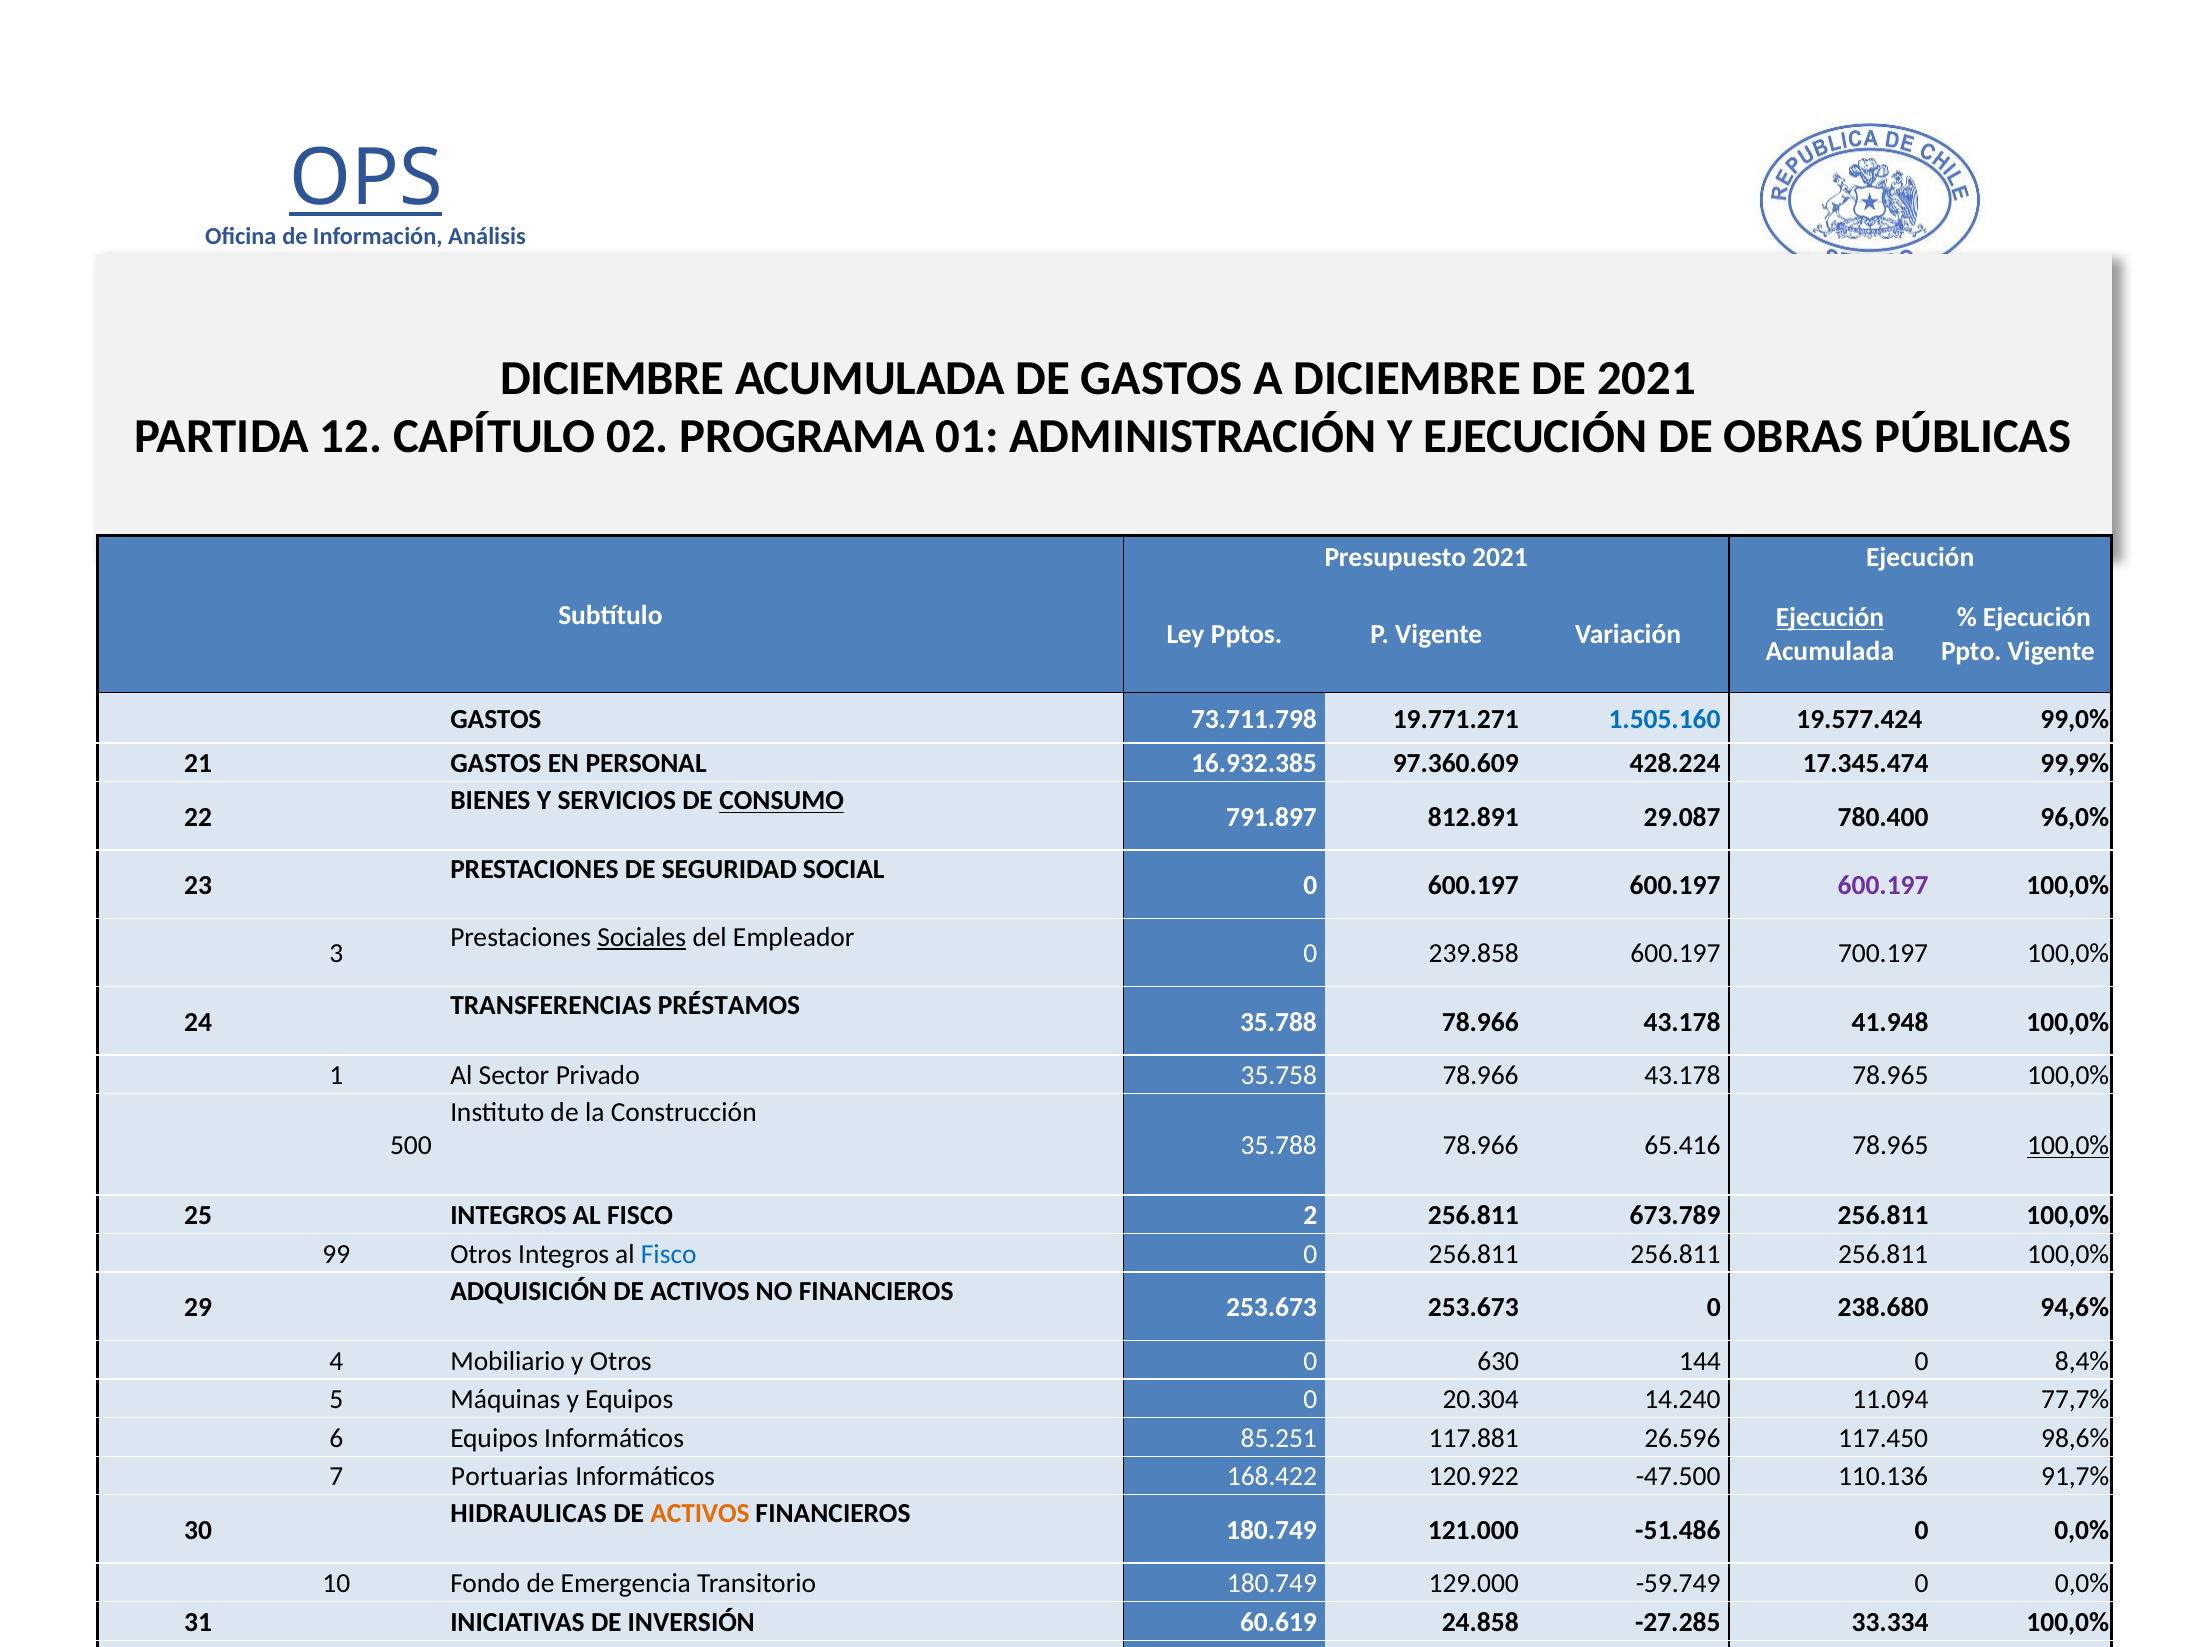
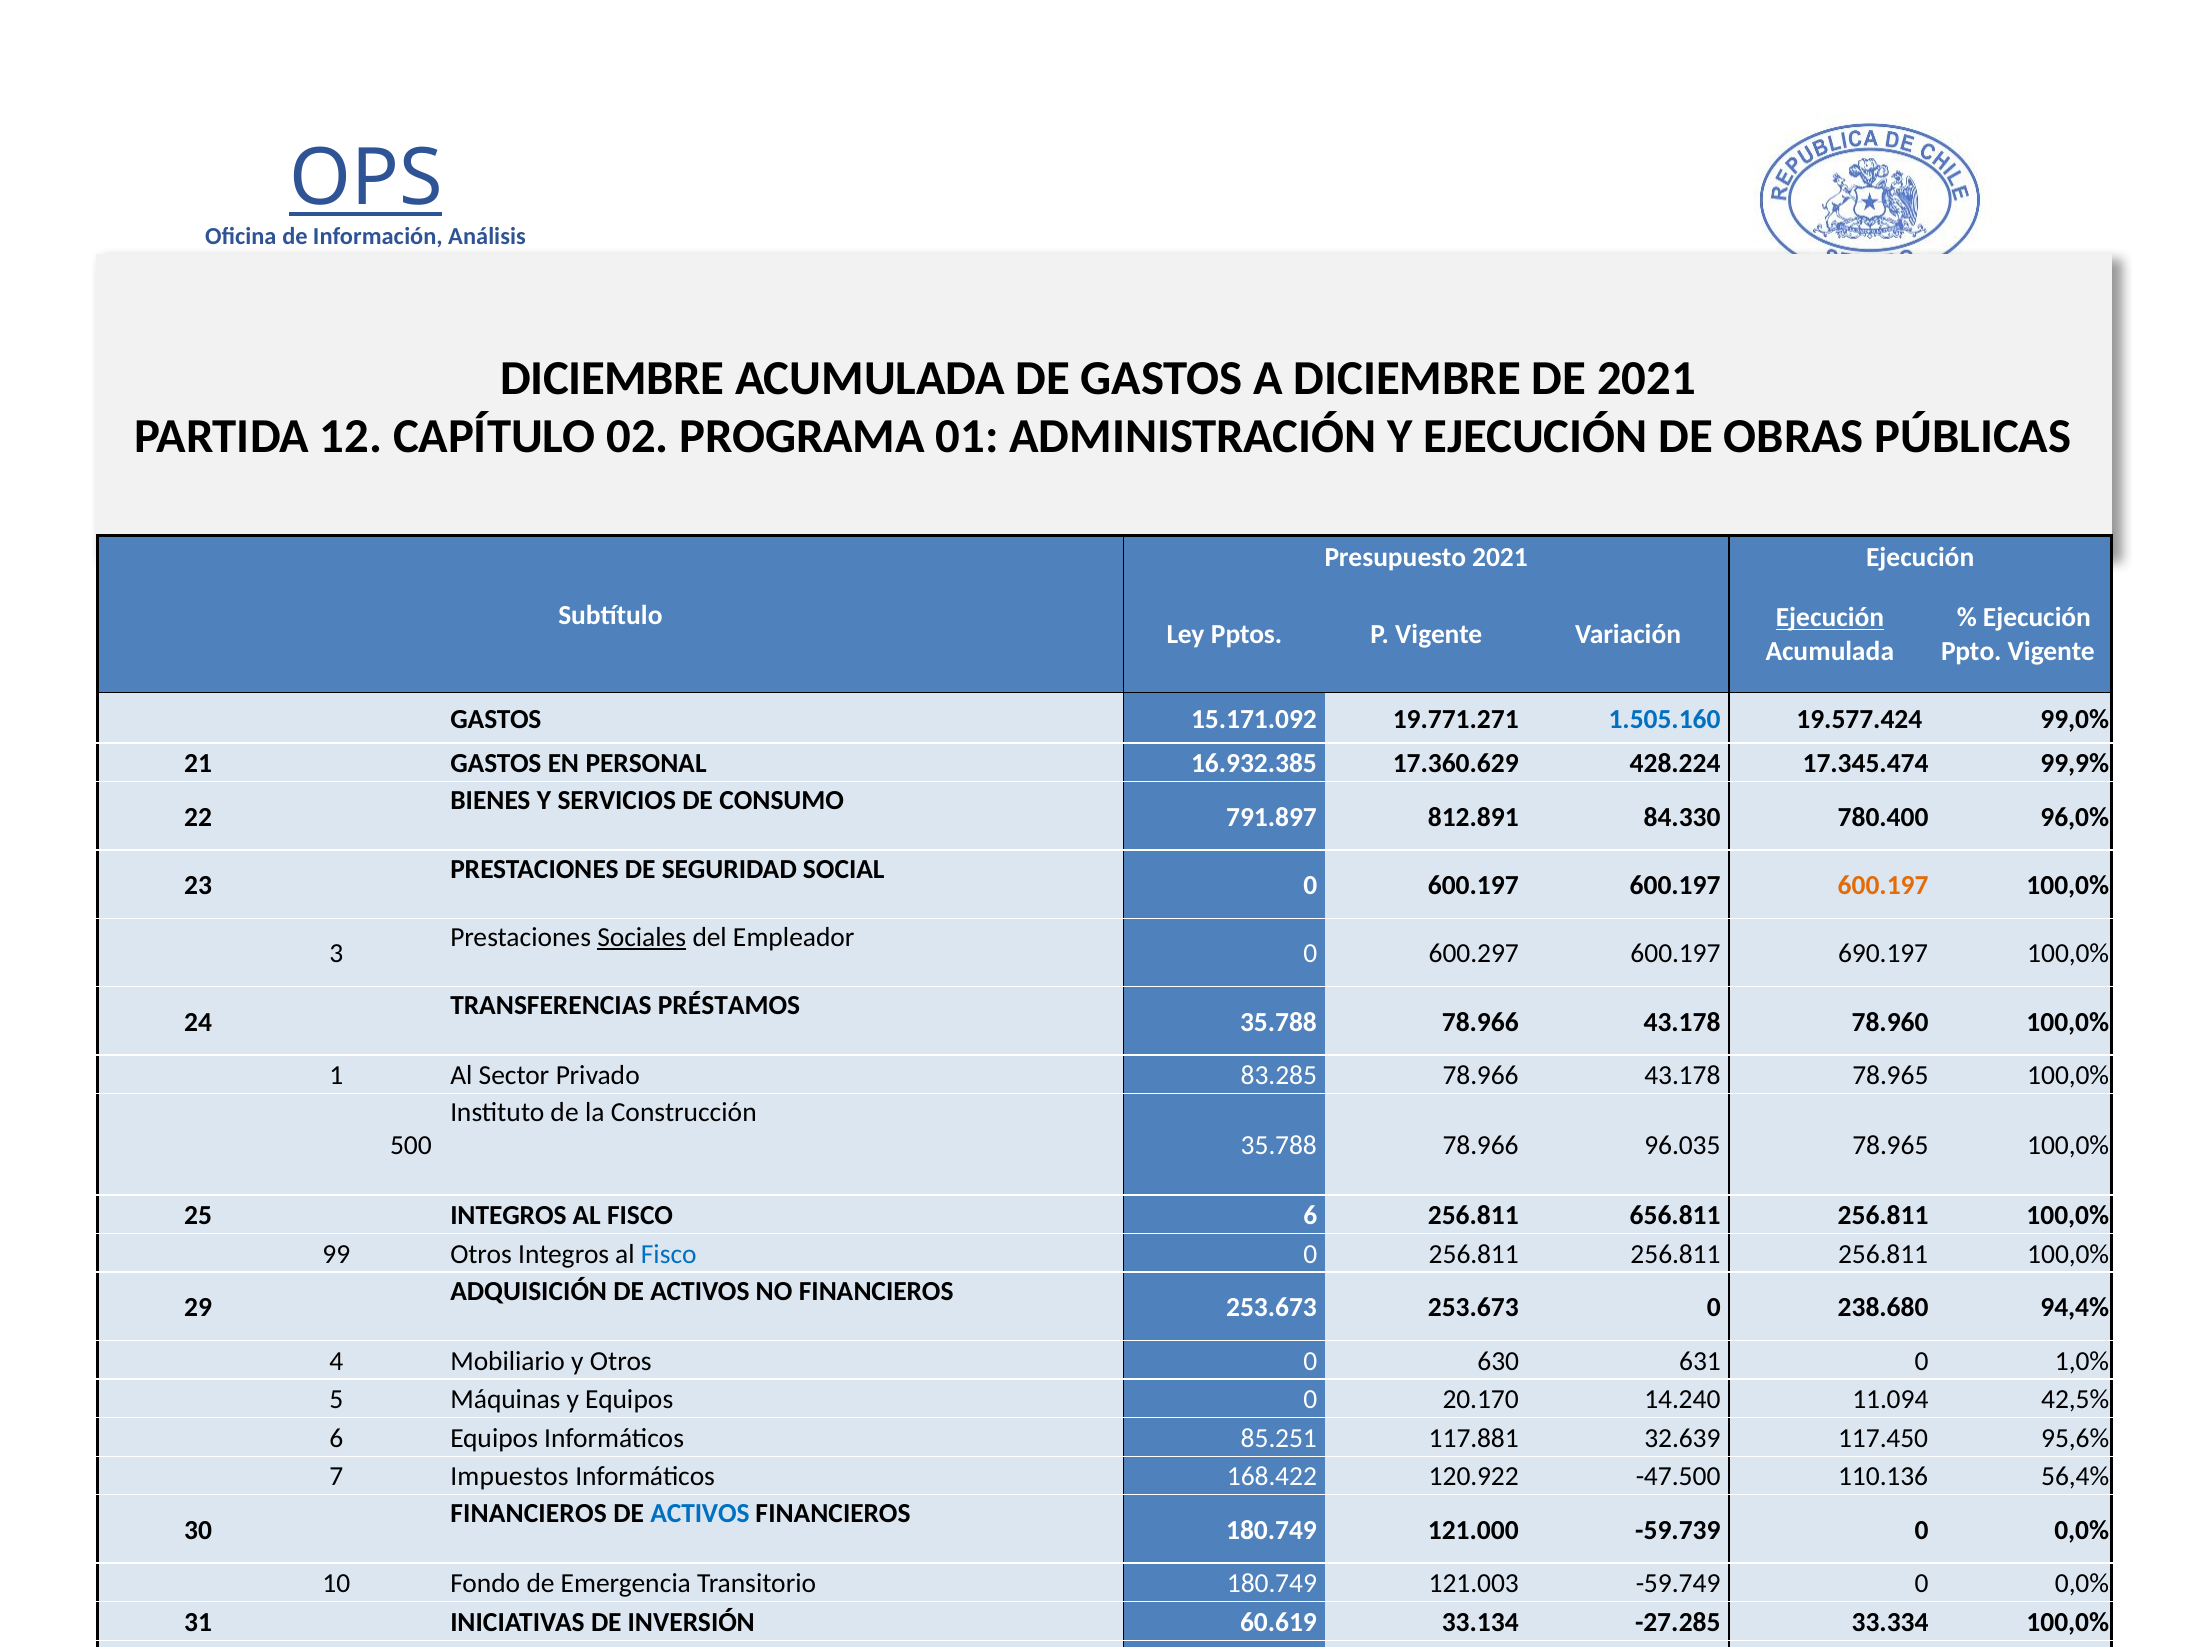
73.711.798: 73.711.798 -> 15.171.092 (1254, 719)
97.360.609: 97.360.609 -> 17.360.629 (1456, 764)
CONSUMO underline: present -> none (782, 801)
29.087: 29.087 -> 84.330 (1682, 817)
600.197 colour: purple -> orange (1883, 885)
239.858: 239.858 -> 600.297 (1474, 954)
700.197: 700.197 -> 690.197 (1883, 954)
41.948: 41.948 -> 78.960 (1890, 1022)
35.758: 35.758 -> 83.285 (1279, 1076)
65.416: 65.416 -> 96.035 (1682, 1146)
100,0% underline: present -> none (2068, 1146)
FISCO 2: 2 -> 6 (1310, 1216)
673.789: 673.789 -> 656.811 (1675, 1216)
94,6%: 94,6% -> 94,4% (2075, 1308)
144: 144 -> 631 (1700, 1361)
8,4%: 8,4% -> 1,0% (2082, 1361)
20.304: 20.304 -> 20.170 (1481, 1400)
77,7%: 77,7% -> 42,5% (2075, 1400)
26.596: 26.596 -> 32.639 (1682, 1438)
98,6%: 98,6% -> 95,6% (2075, 1438)
Portuarias: Portuarias -> Impuestos (509, 1477)
91,7%: 91,7% -> 56,4% (2075, 1477)
HIDRAULICAS: HIDRAULICAS -> FINANCIEROS (529, 1514)
ACTIVOS colour: orange -> blue (700, 1514)
-51.486: -51.486 -> -59.739 (1678, 1530)
129.000: 129.000 -> 121.003 (1474, 1584)
24.858: 24.858 -> 33.134 (1480, 1622)
